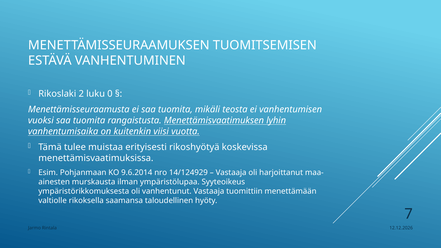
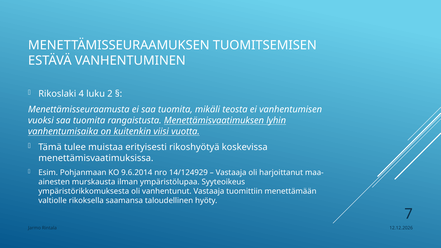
2: 2 -> 4 (81, 94)
0: 0 -> 2 (110, 94)
